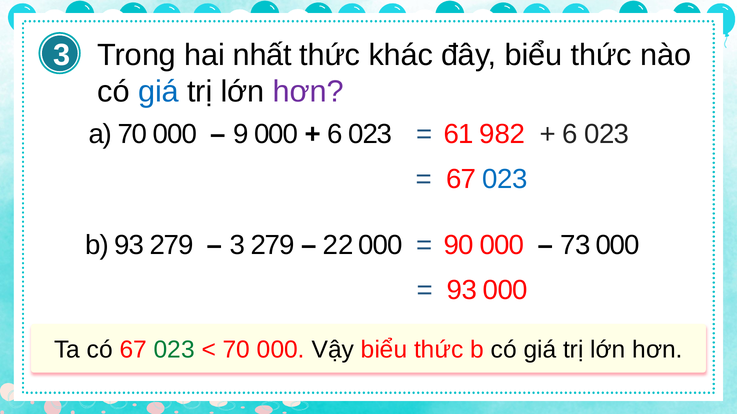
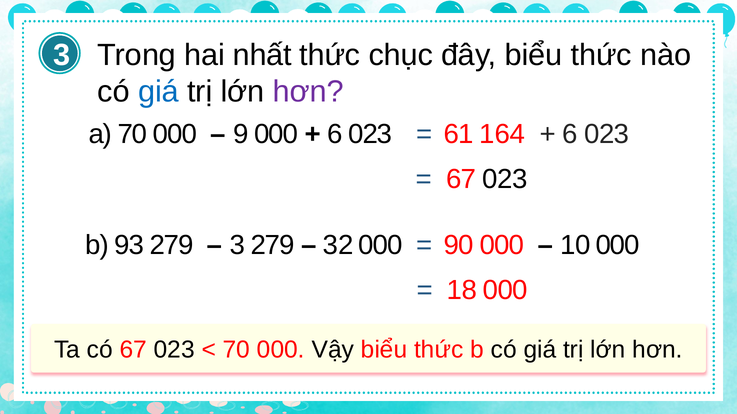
khác: khác -> chục (401, 55)
982: 982 -> 164 (502, 134)
023 colour: blue -> black (505, 180)
22: 22 -> 32 (338, 245)
73: 73 -> 10 (575, 245)
93: 93 -> 18 (462, 291)
023 colour: green -> black (174, 350)
